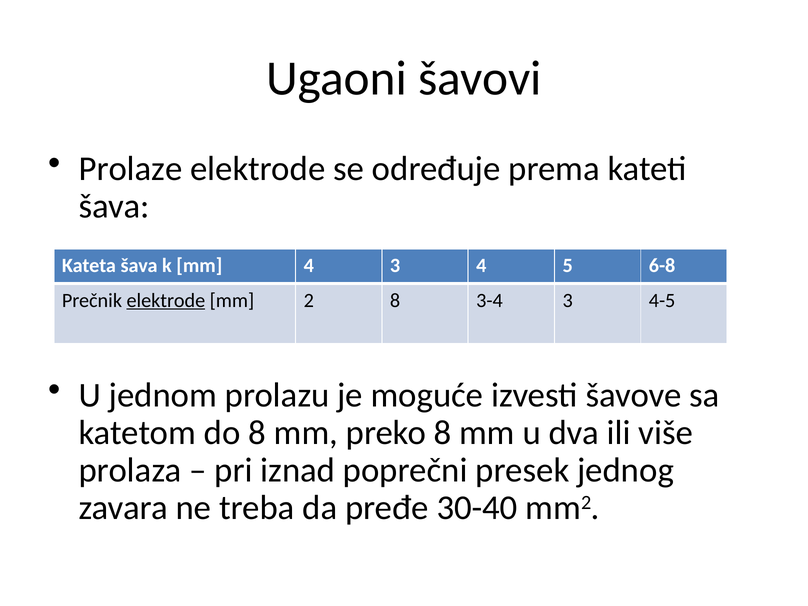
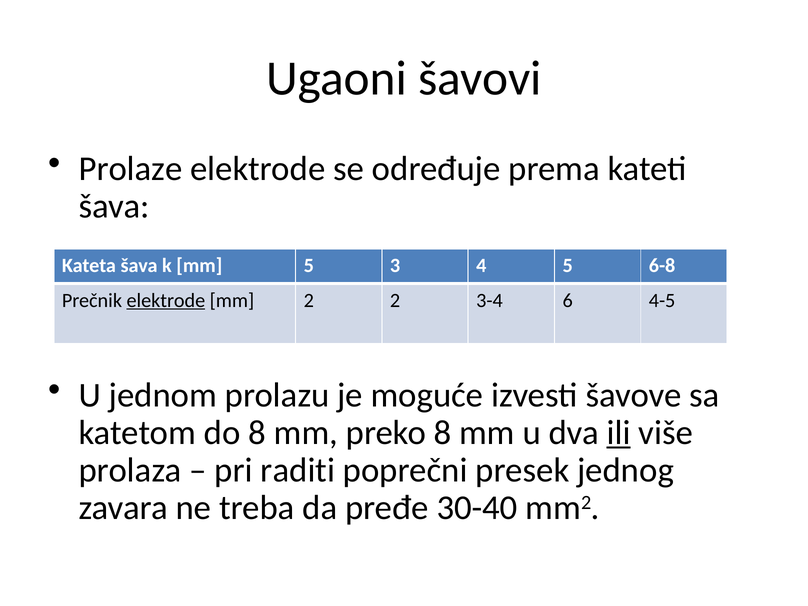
mm 4: 4 -> 5 (309, 266)
2 8: 8 -> 2 (395, 300)
3-4 3: 3 -> 6 (568, 300)
ili underline: none -> present (619, 433)
iznad: iznad -> raditi (298, 470)
